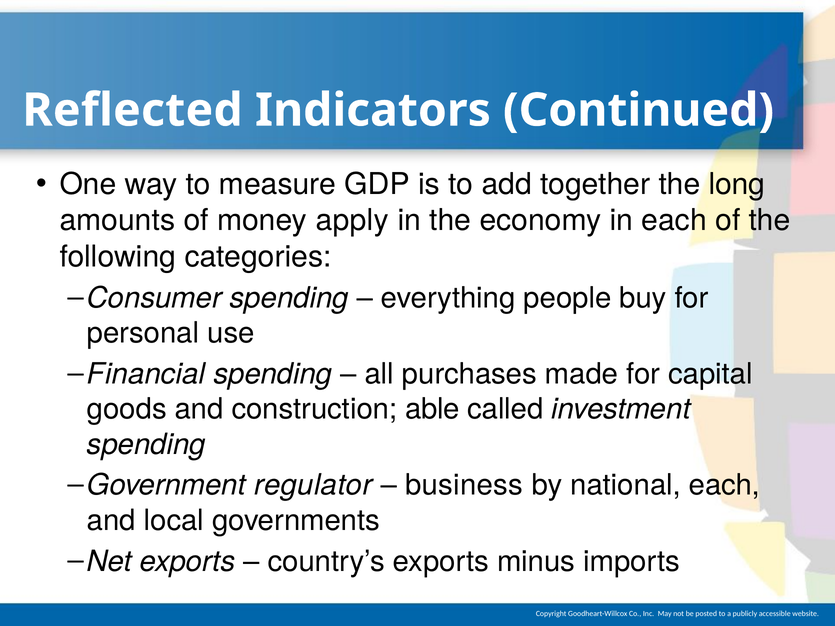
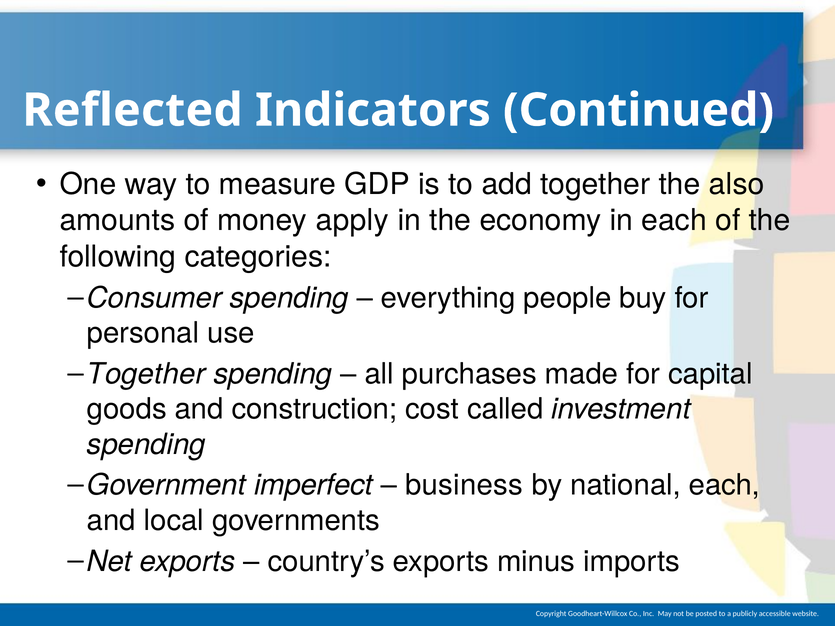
long: long -> also (737, 184)
Financial: Financial -> Together (146, 374)
able: able -> cost (432, 409)
regulator: regulator -> imperfect (314, 485)
